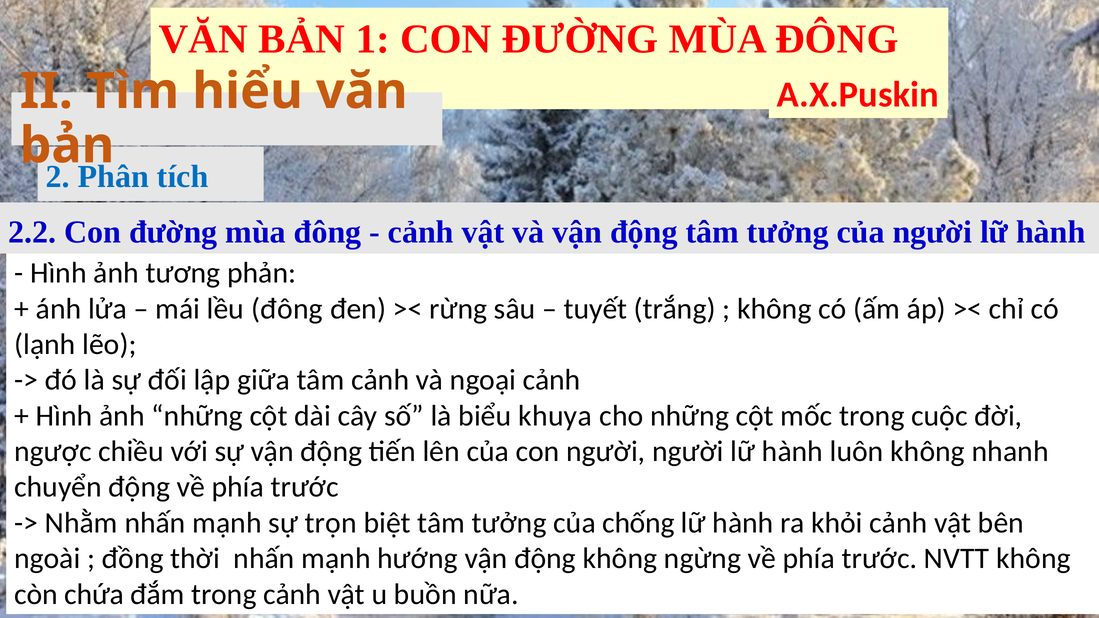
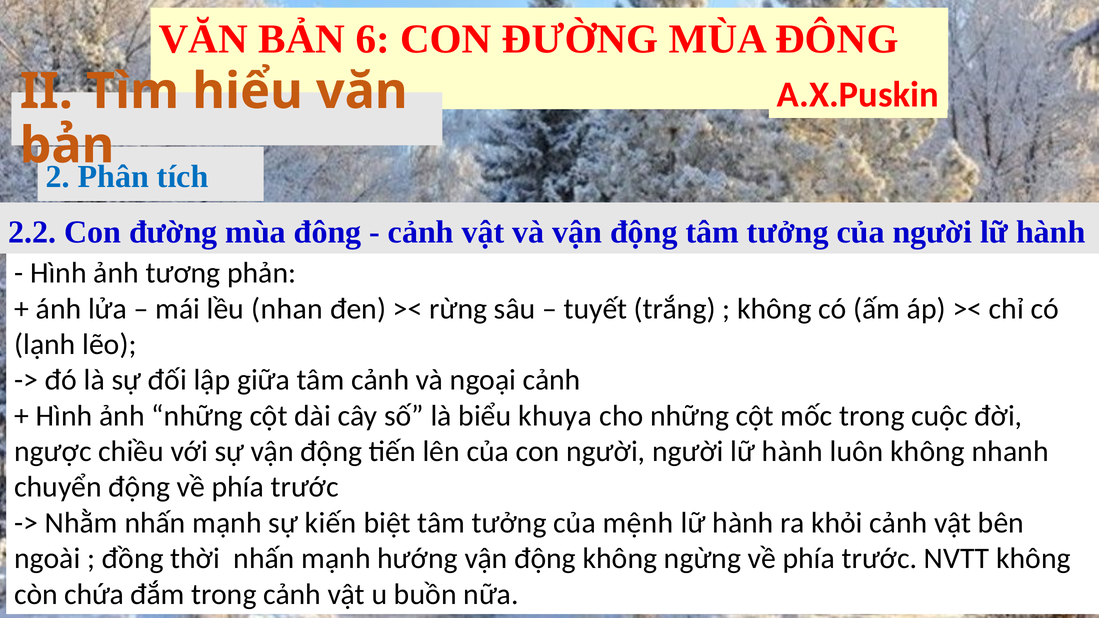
1: 1 -> 6 (373, 39)
lều đông: đông -> nhan (287, 309)
trọn: trọn -> kiến (331, 523)
chống: chống -> mệnh (638, 523)
